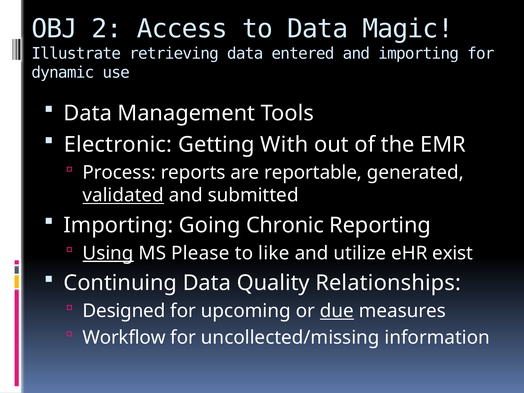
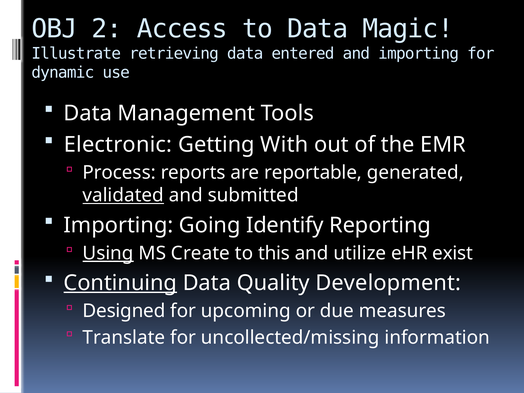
Chronic: Chronic -> Identify (285, 225)
Please: Please -> Create (200, 253)
like: like -> this (274, 253)
Continuing underline: none -> present (120, 283)
Relationships: Relationships -> Development (388, 283)
due underline: present -> none (337, 311)
Workflow: Workflow -> Translate (124, 338)
